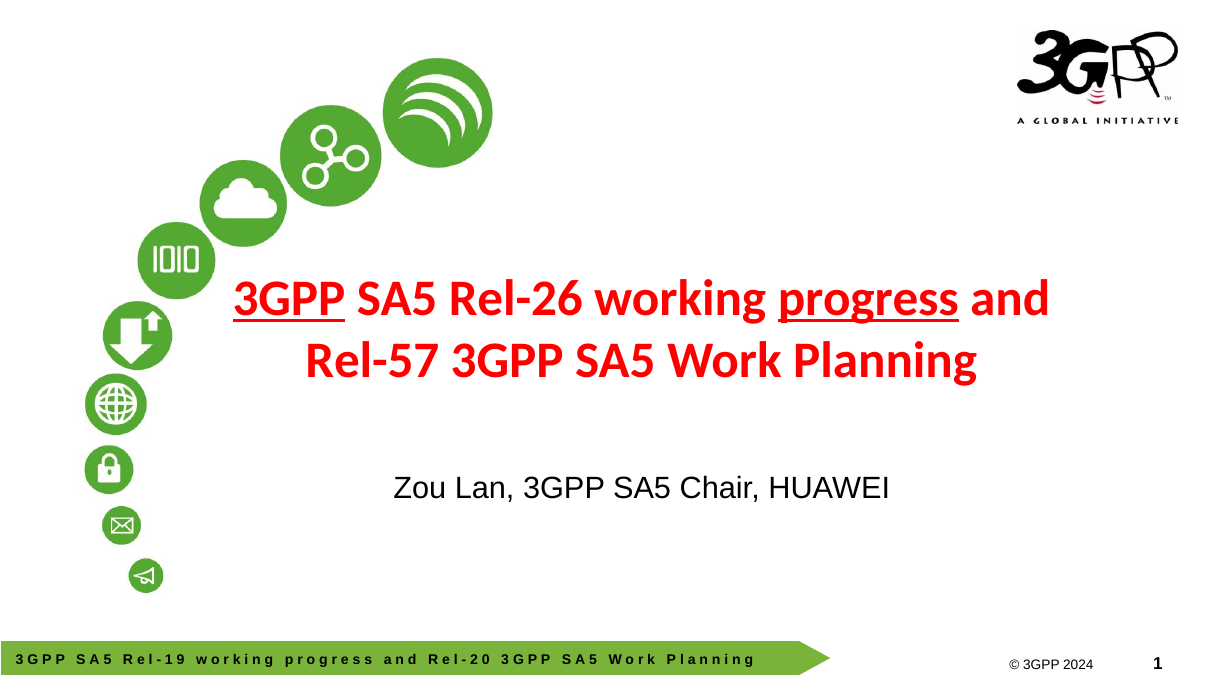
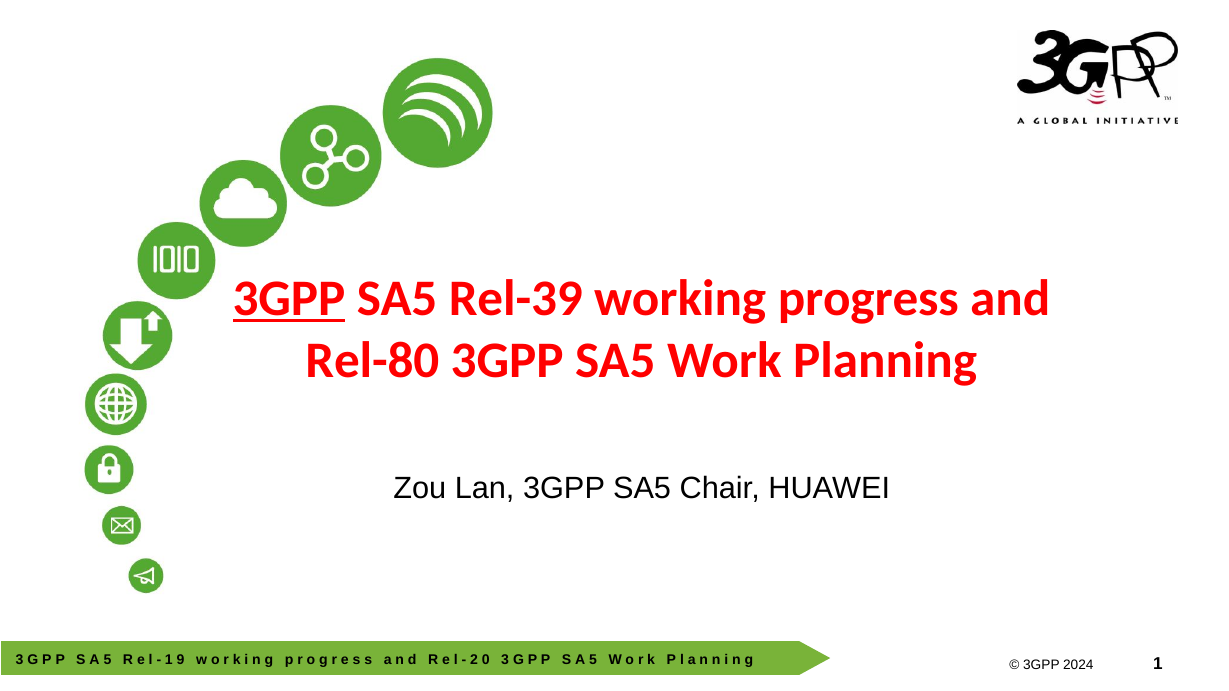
Rel-26: Rel-26 -> Rel-39 (516, 299)
progress underline: present -> none (868, 299)
Rel-57: Rel-57 -> Rel-80 (372, 360)
